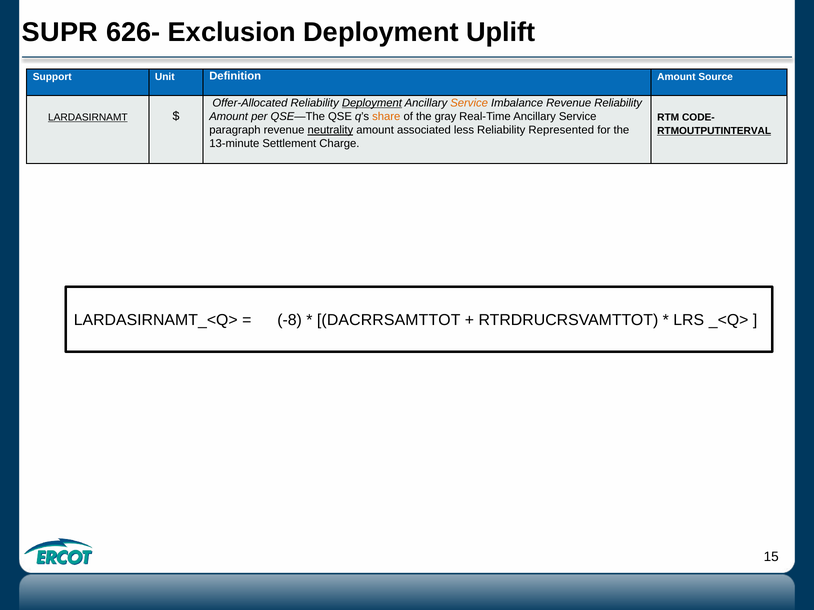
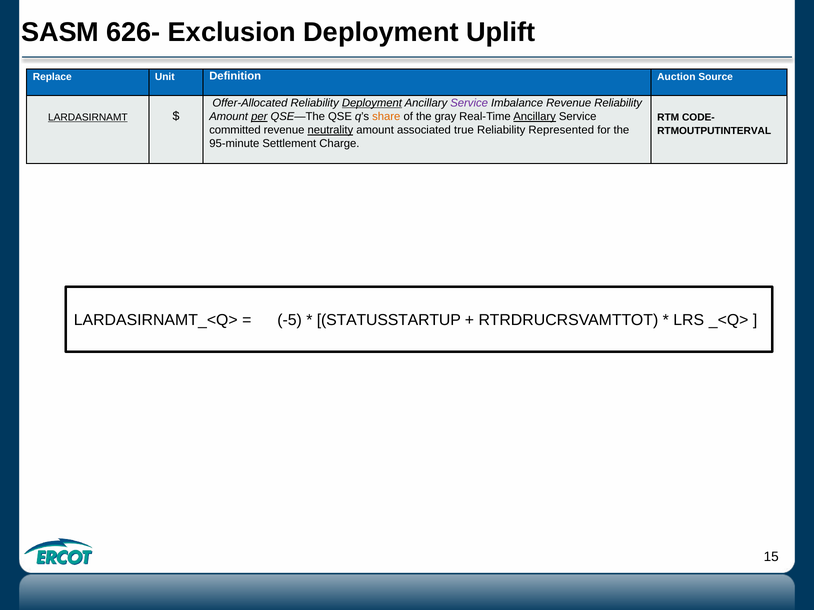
SUPR: SUPR -> SASM (60, 32)
Support: Support -> Replace (52, 77)
Definition Amount: Amount -> Auction (676, 77)
Service colour: orange -> purple (469, 103)
per underline: none -> present (259, 117)
Ancillary underline: none -> present (535, 117)
paragraph: paragraph -> committed (235, 130)
less: less -> true (464, 130)
RTMOUTPUTINTERVAL underline: present -> none (714, 131)
13-minute: 13-minute -> 95-minute (234, 144)
-8: -8 -> -5 (290, 321)
DACRRSAMTTOT: DACRRSAMTTOT -> STATUSSTARTUP (389, 321)
